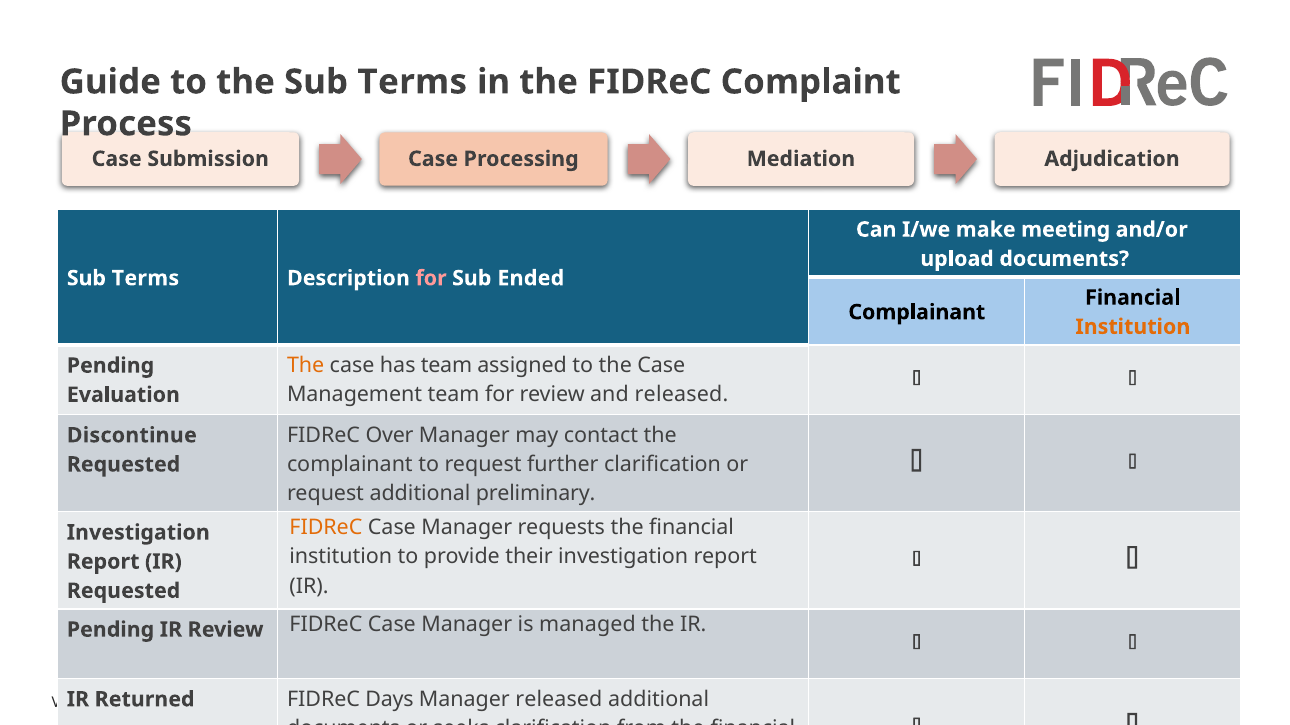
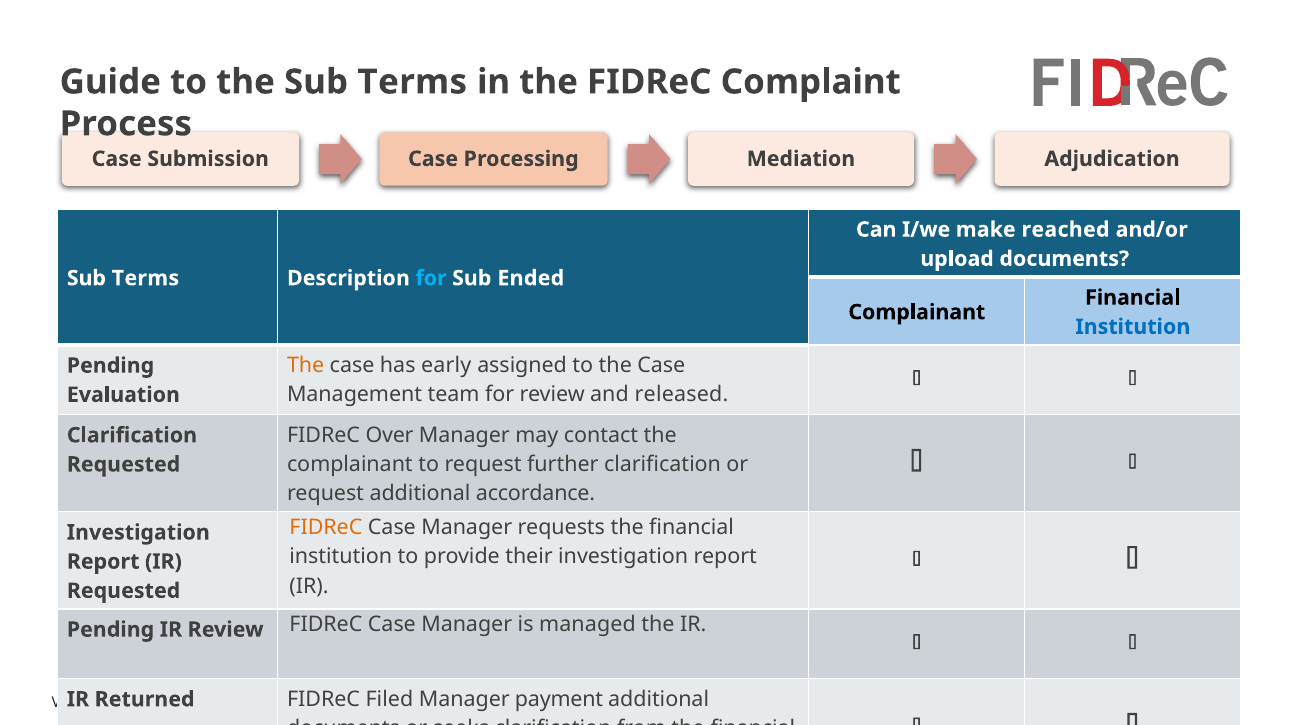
meeting: meeting -> reached (1066, 230)
for colour: pink -> light blue (431, 278)
Institution colour: orange -> blue (1133, 327)
has team: team -> early (446, 366)
Discontinue: Discontinue -> Clarification (132, 436)
preliminary: preliminary -> accordance (536, 494)
Days: Days -> Filed (389, 700)
Manager released: released -> payment (559, 700)
